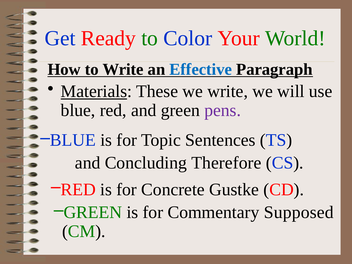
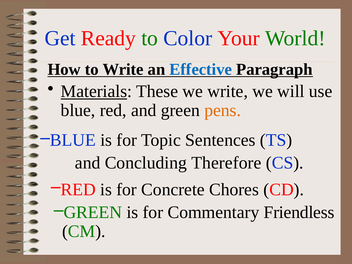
pens colour: purple -> orange (223, 110)
Gustke: Gustke -> Chores (234, 190)
Supposed: Supposed -> Friendless (299, 212)
